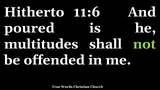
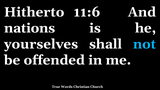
poured: poured -> nations (30, 28)
multitudes: multitudes -> yourselves (41, 44)
not colour: light green -> light blue (144, 44)
